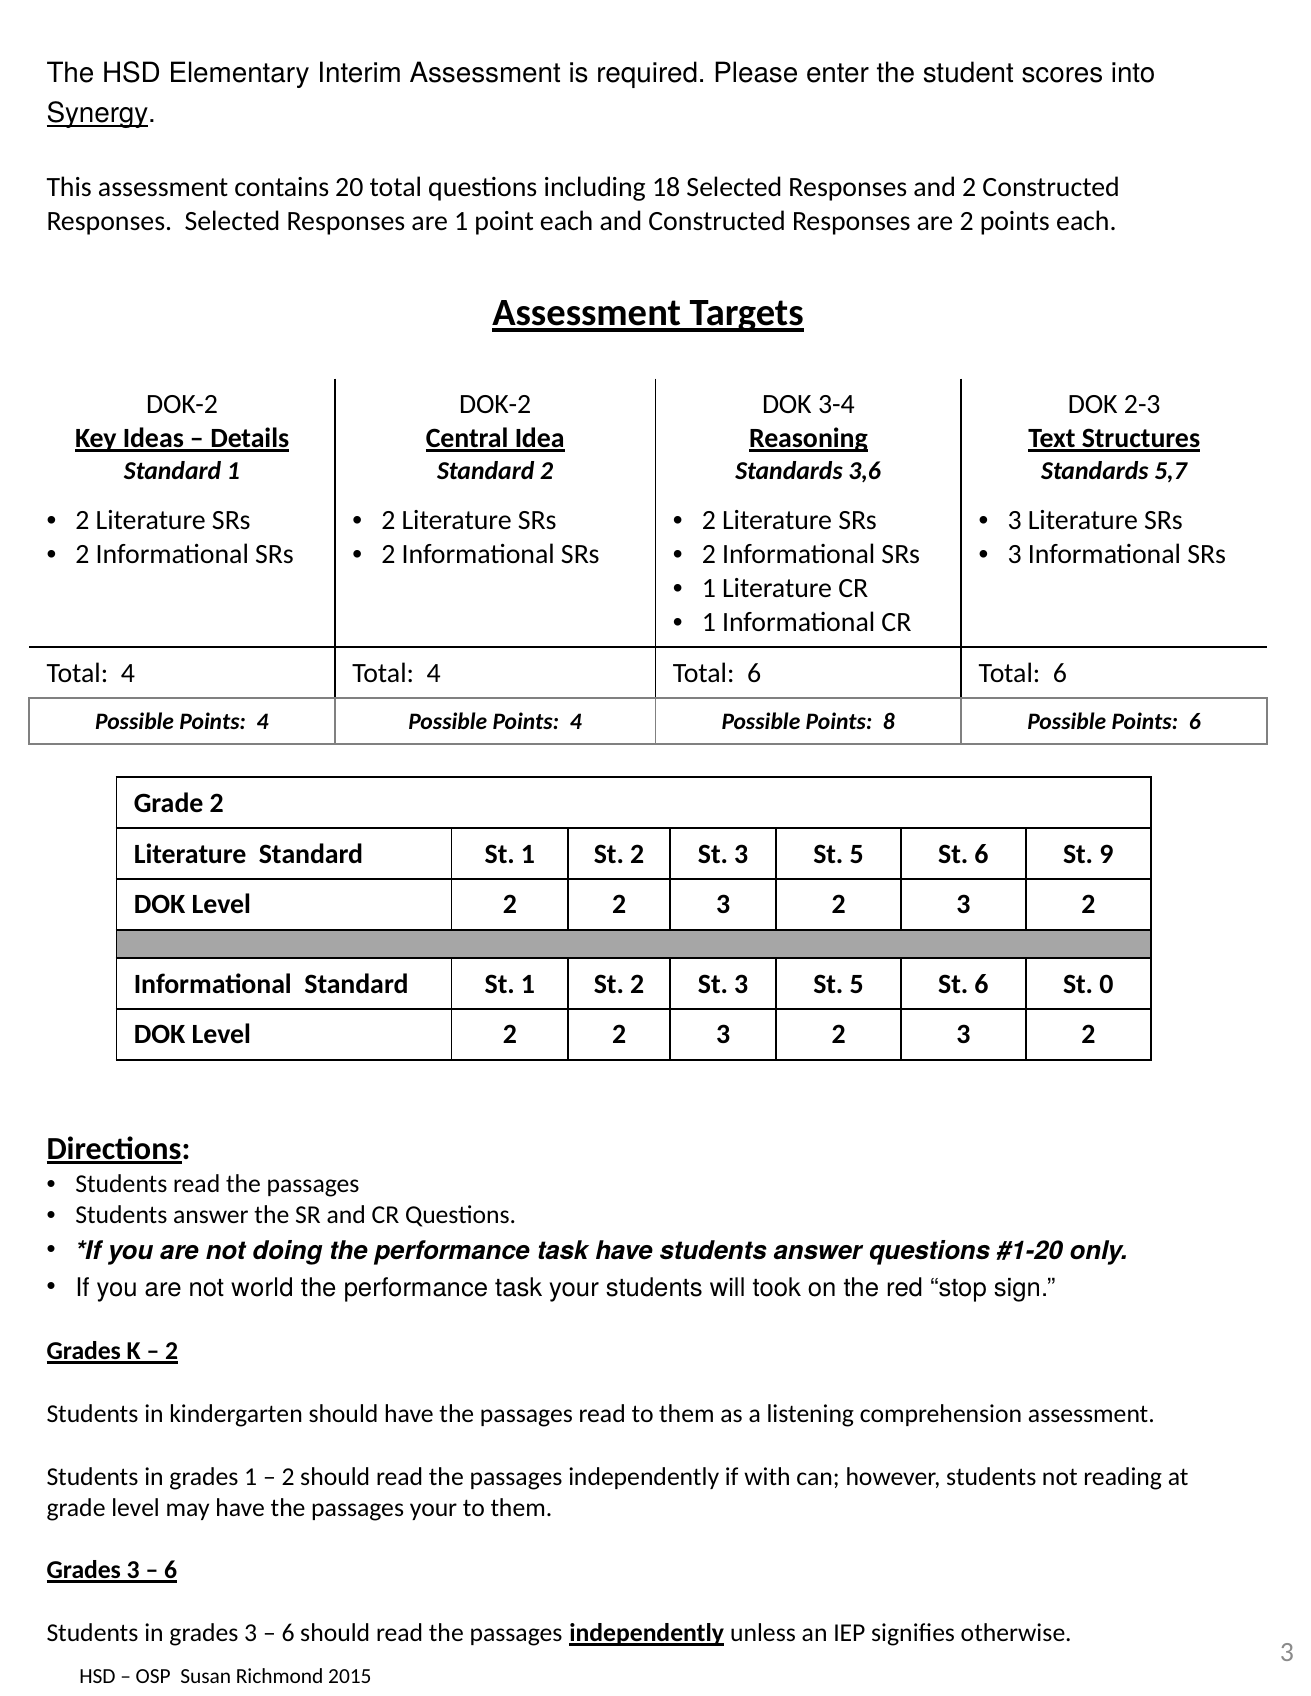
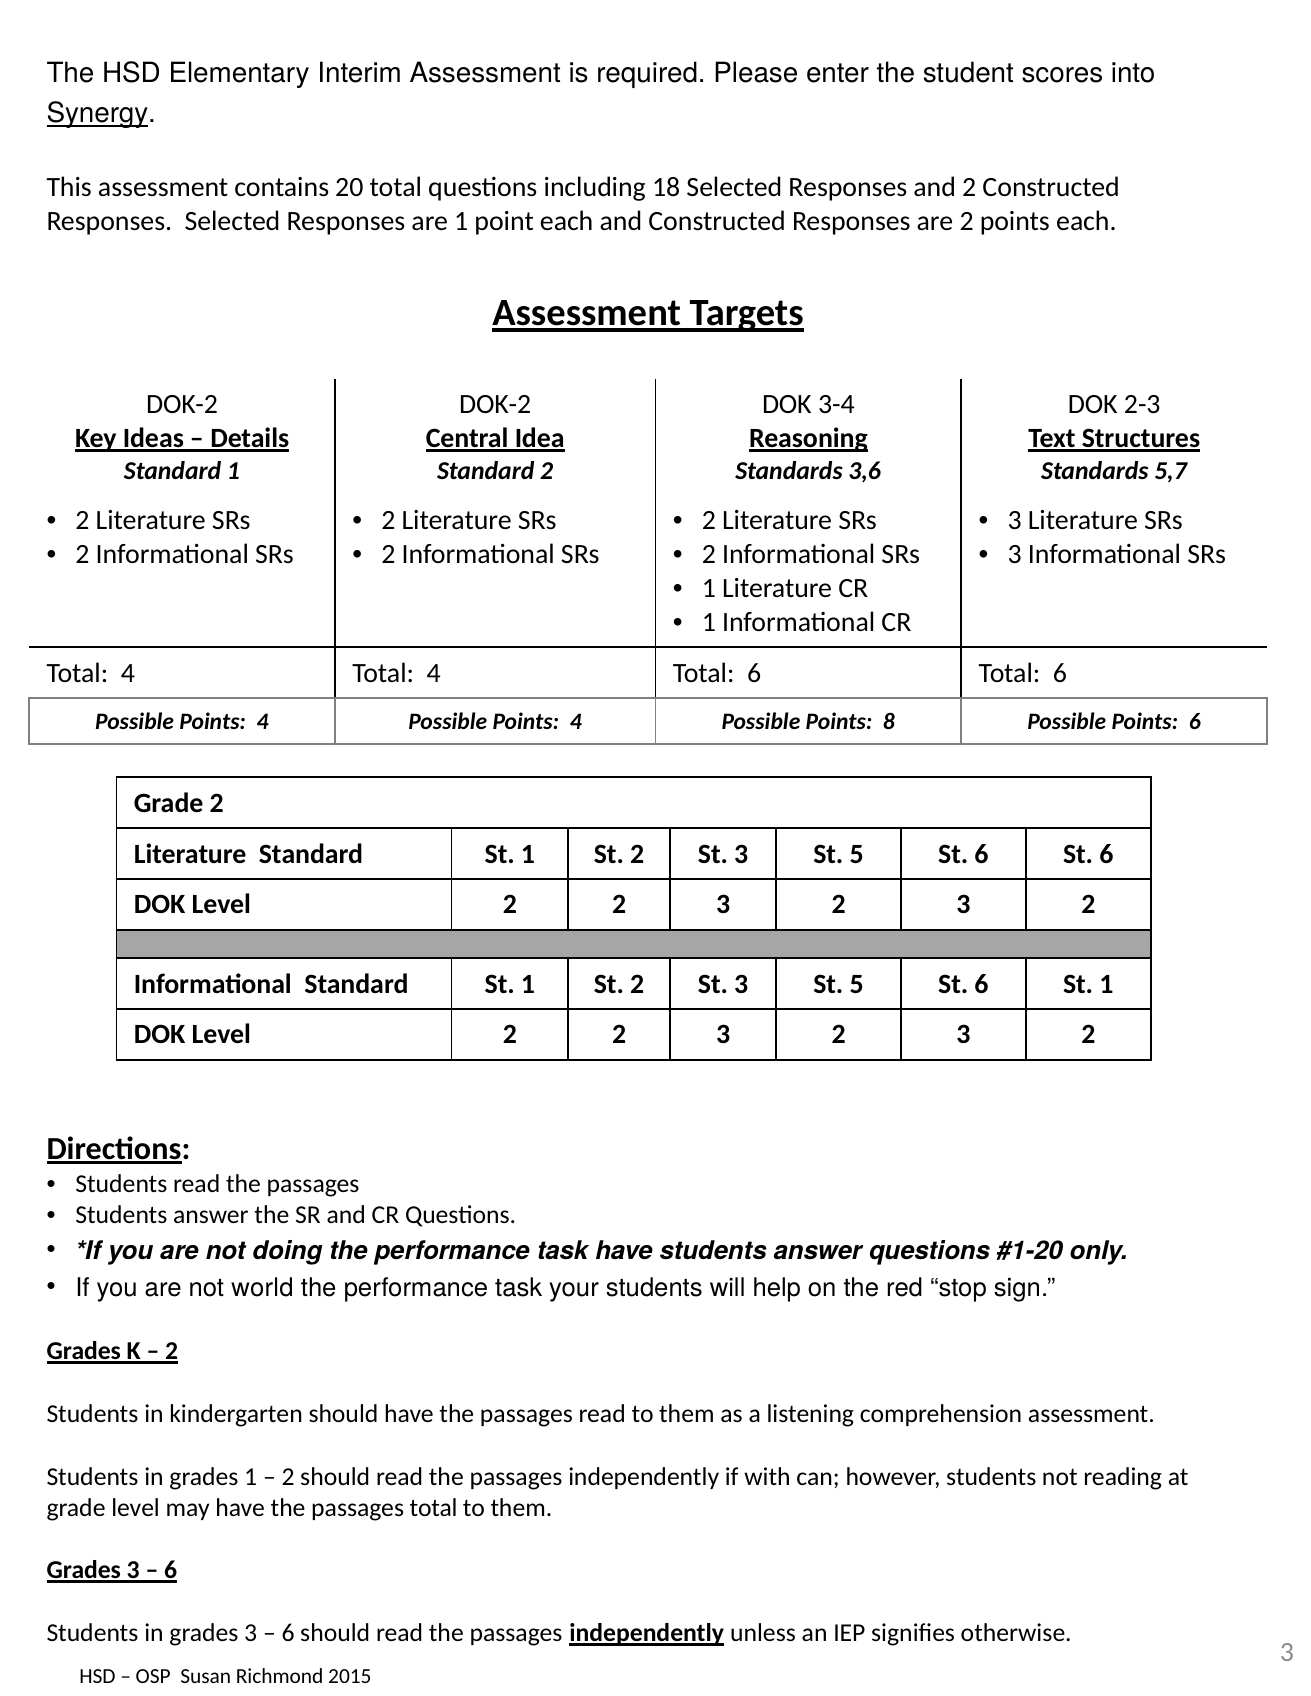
6 St 9: 9 -> 6 (1106, 854)
6 St 0: 0 -> 1 (1106, 984)
took: took -> help (777, 1289)
passages your: your -> total (434, 1508)
